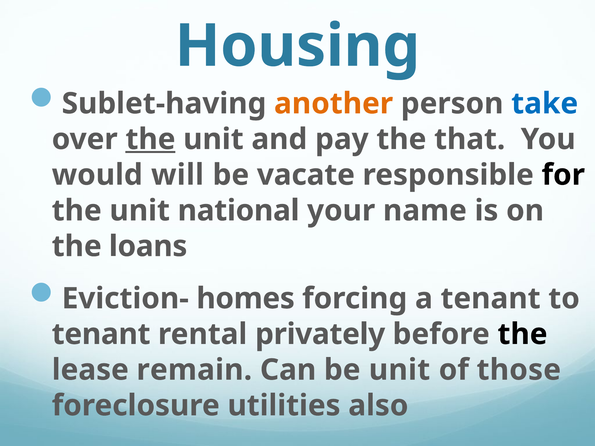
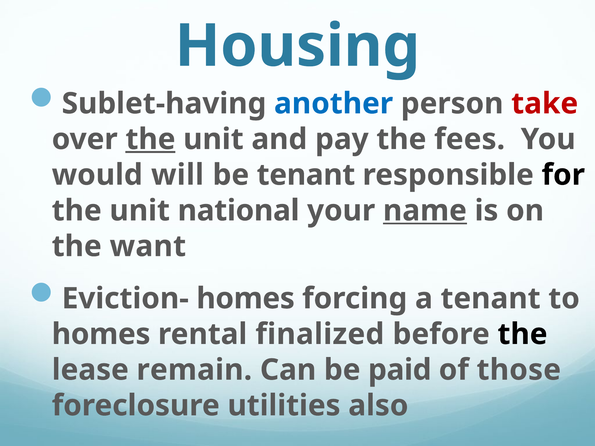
another colour: orange -> blue (334, 104)
take colour: blue -> red (545, 104)
that: that -> fees (470, 139)
be vacate: vacate -> tenant (306, 175)
name underline: none -> present (425, 211)
loans: loans -> want (148, 246)
tenant: tenant -> homes (101, 334)
privately: privately -> finalized (320, 334)
be unit: unit -> paid (400, 370)
